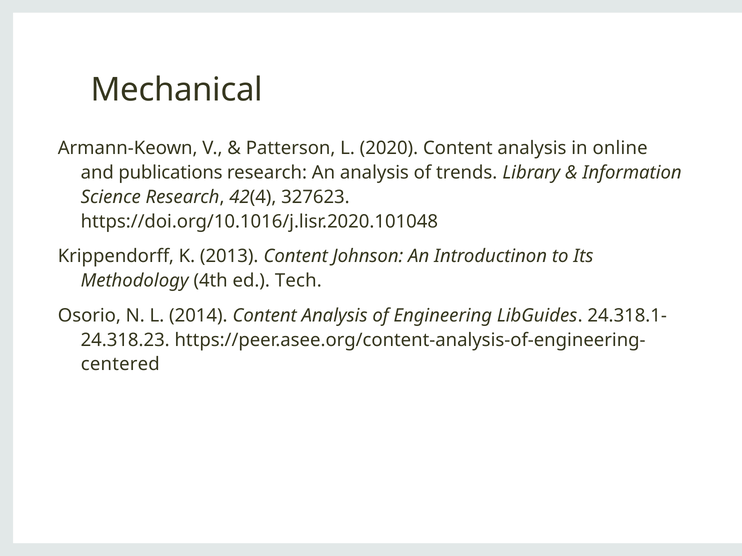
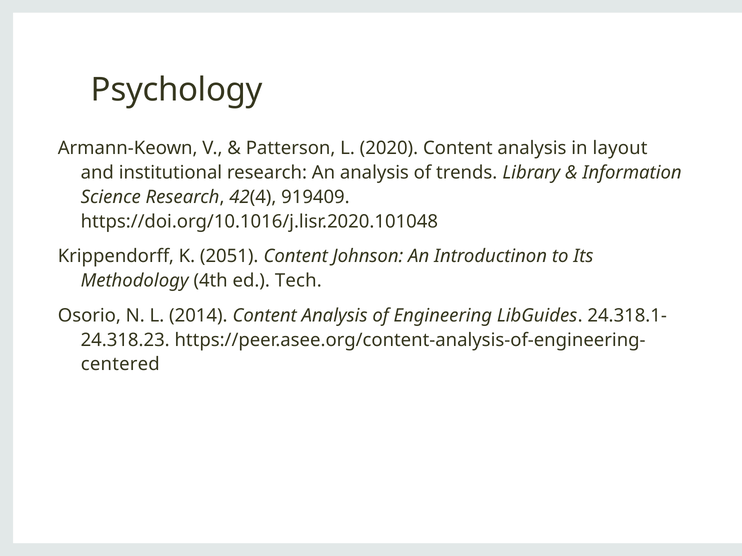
Mechanical: Mechanical -> Psychology (177, 90)
online: online -> layout (620, 148)
publications: publications -> institutional (170, 173)
327623: 327623 -> 919409 (315, 197)
2013: 2013 -> 2051 (229, 256)
